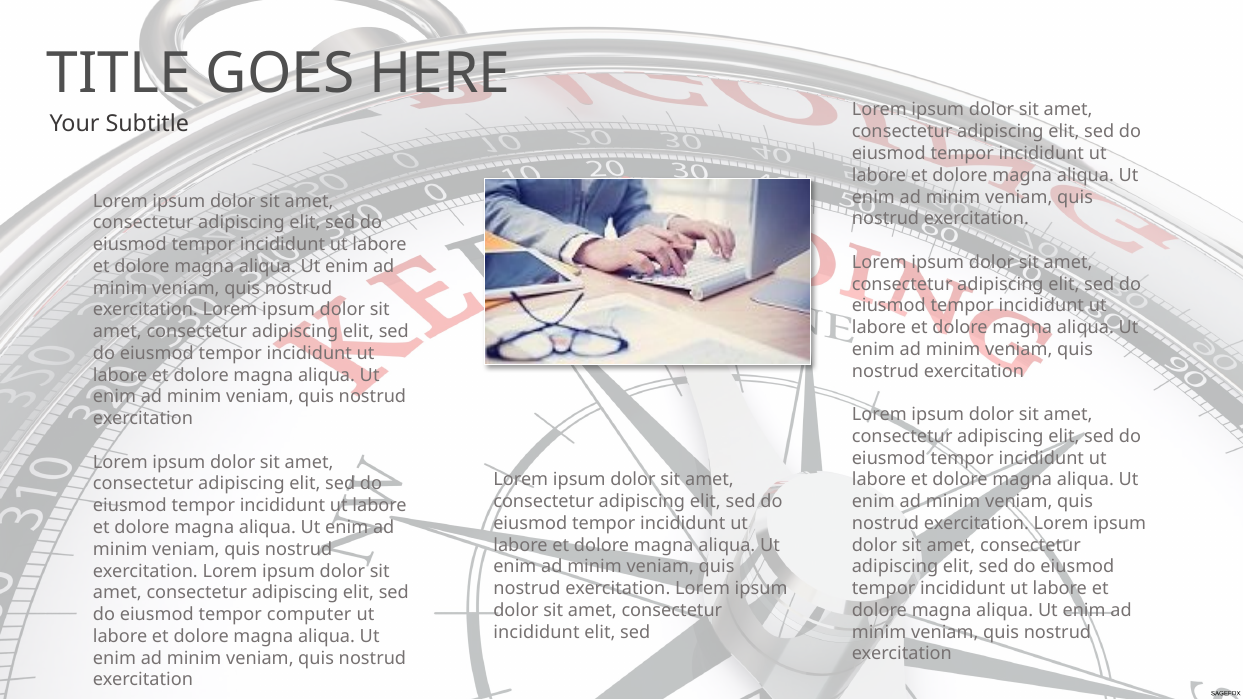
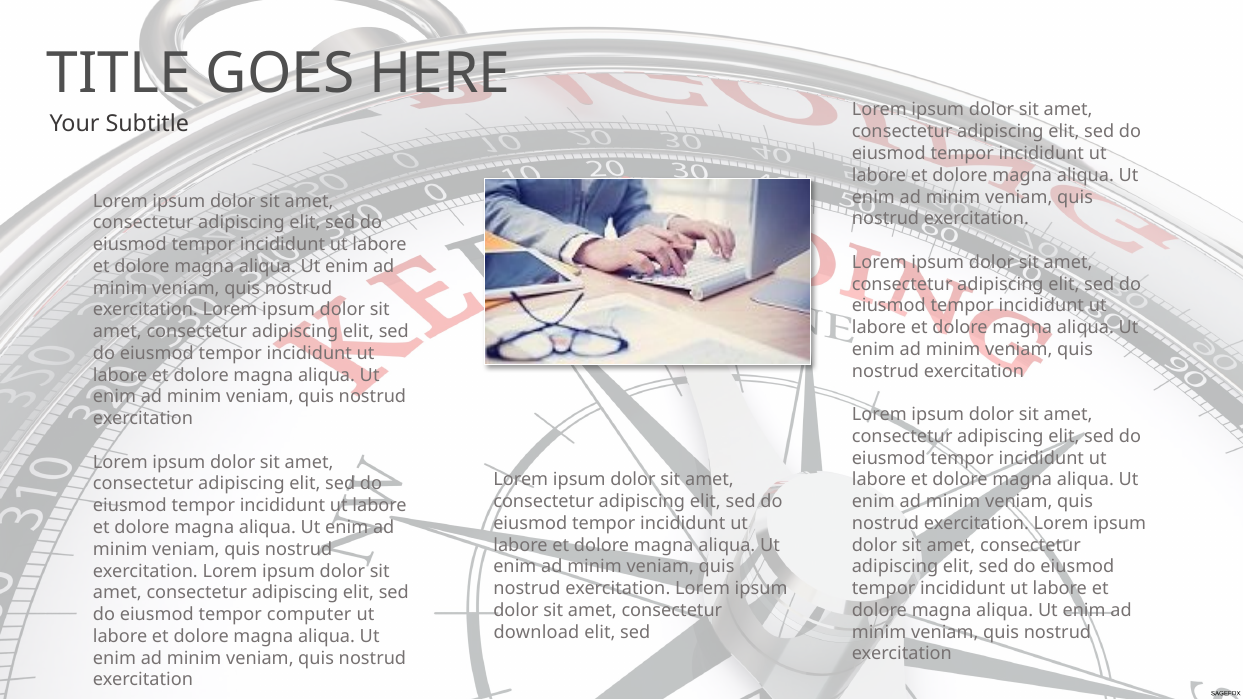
incididunt: incididunt -> download (536, 632)
